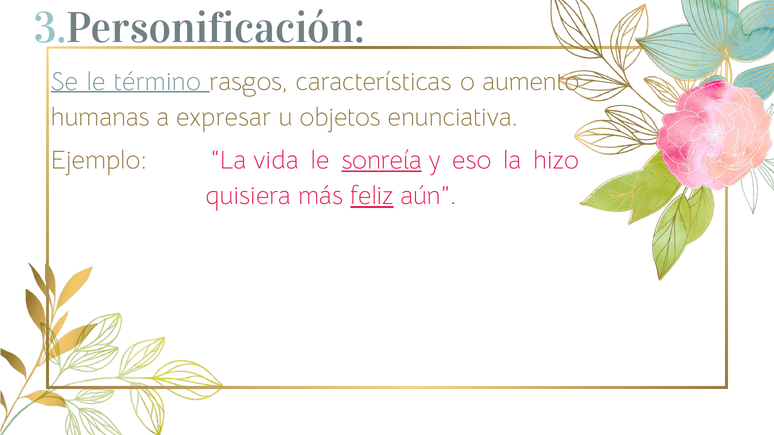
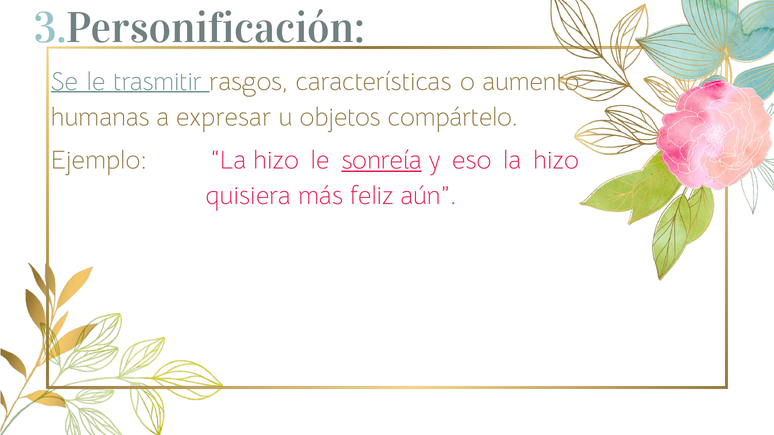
término: término -> trasmitir (158, 82)
enunciativa: enunciativa -> compártelo (453, 118)
Ejemplo La vida: vida -> hizo (276, 160)
feliz underline: present -> none (372, 196)
